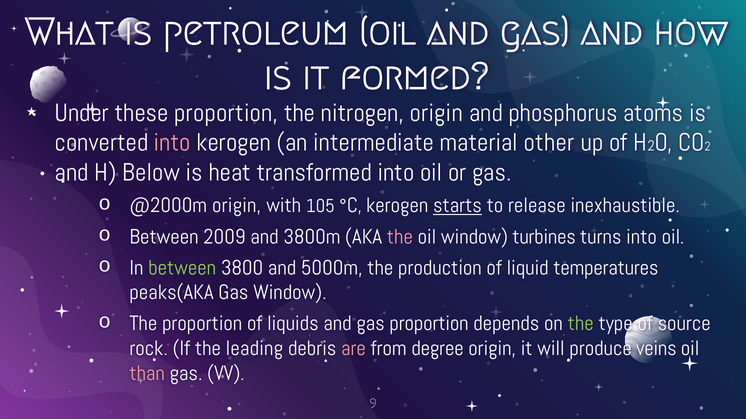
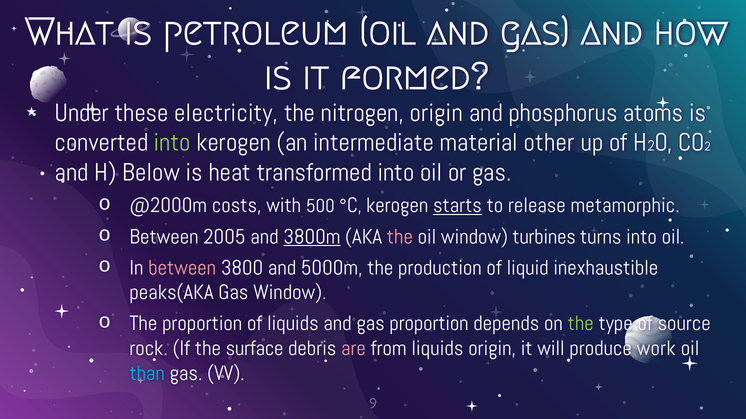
these proportion: proportion -> electricity (226, 113)
into colour: pink -> light green (172, 143)
@2000m origin: origin -> costs (237, 206)
105: 105 -> 500 (320, 207)
inexhaustible: inexhaustible -> metamorphic (625, 206)
2009: 2009 -> 2005 (224, 237)
3800m underline: none -> present (312, 237)
between colour: light green -> pink (182, 268)
temperatures: temperatures -> inexhaustible (606, 268)
leading: leading -> surface (255, 349)
from degree: degree -> liquids (437, 349)
veins: veins -> work (656, 349)
than colour: pink -> light blue (147, 374)
